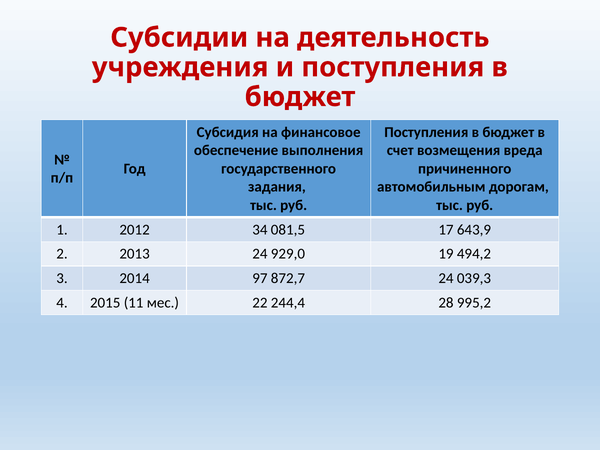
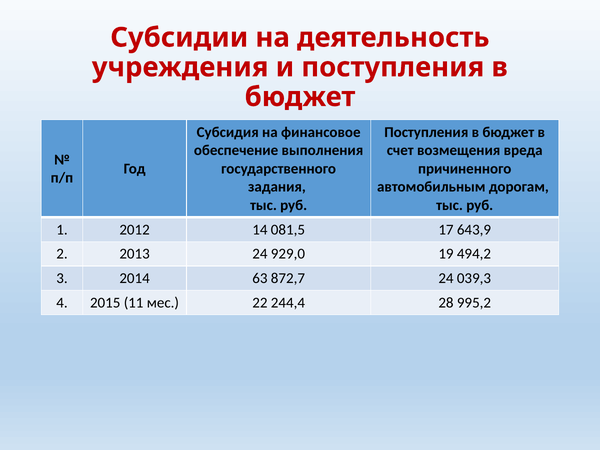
34: 34 -> 14 (260, 230)
97: 97 -> 63 (260, 278)
